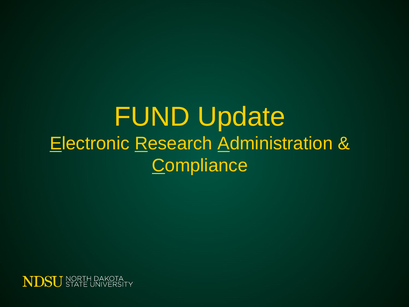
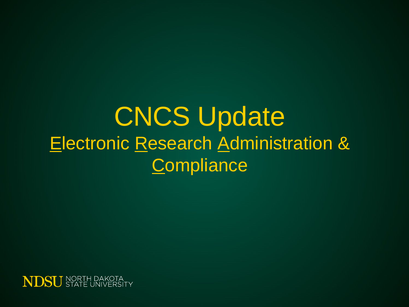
FUND: FUND -> CNCS (152, 117)
